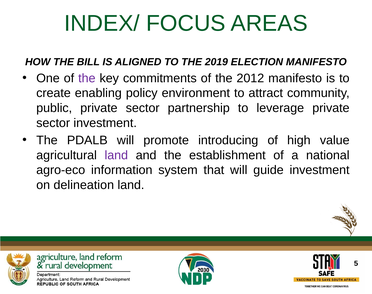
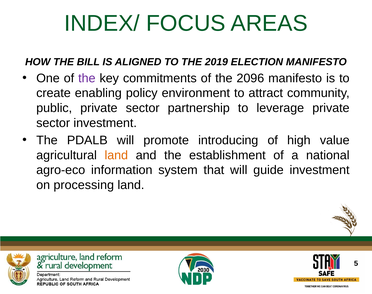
2012: 2012 -> 2096 (250, 78)
land colour: purple -> orange (116, 155)
delineation: delineation -> processing (84, 185)
